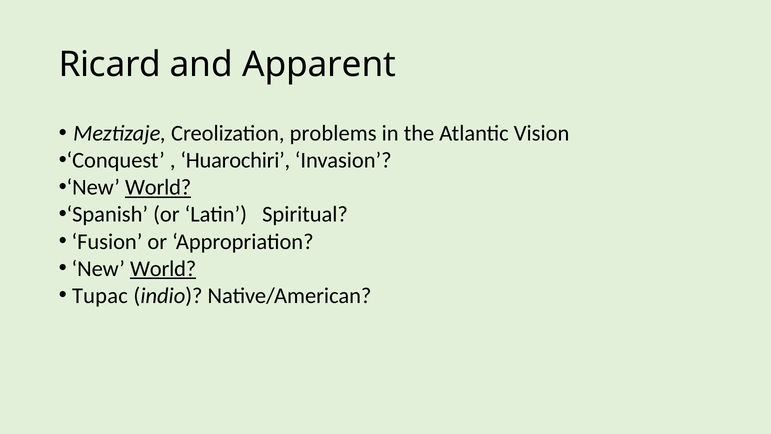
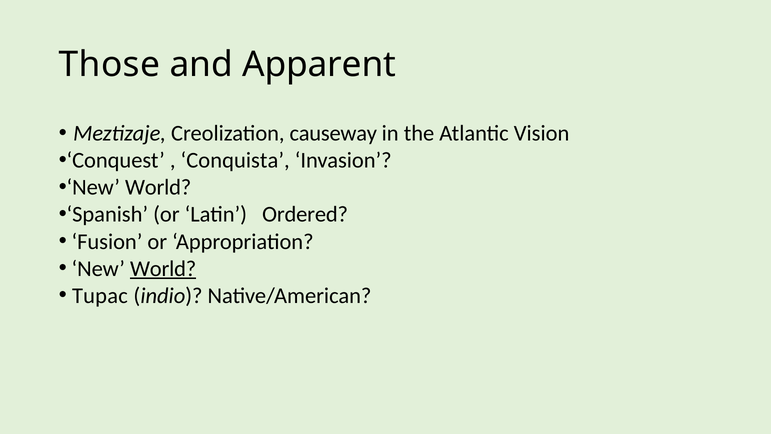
Ricard: Ricard -> Those (109, 65)
problems: problems -> causeway (333, 133)
Huarochiri: Huarochiri -> Conquista (235, 160)
World underline: present -> none (158, 187)
Spiritual: Spiritual -> Ordered (305, 214)
